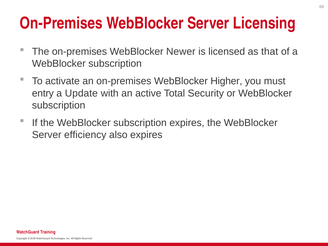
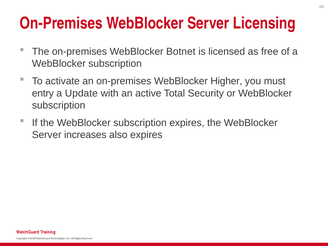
Newer: Newer -> Botnet (181, 52)
that: that -> free (270, 52)
efficiency: efficiency -> increases (85, 135)
